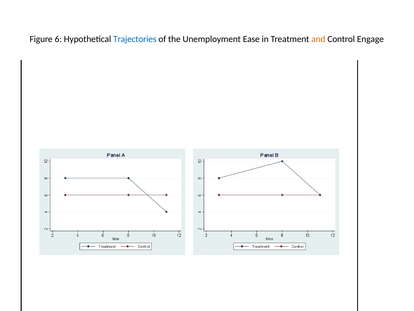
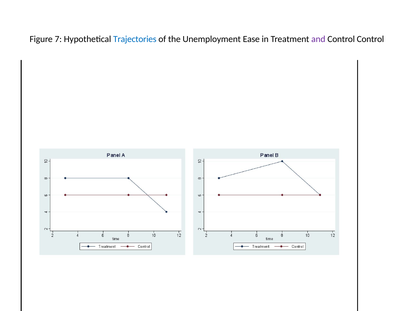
6: 6 -> 7 (58, 39)
and colour: orange -> purple (318, 39)
Control Engage: Engage -> Control (370, 39)
